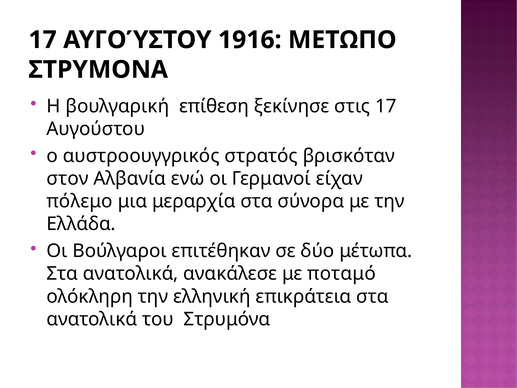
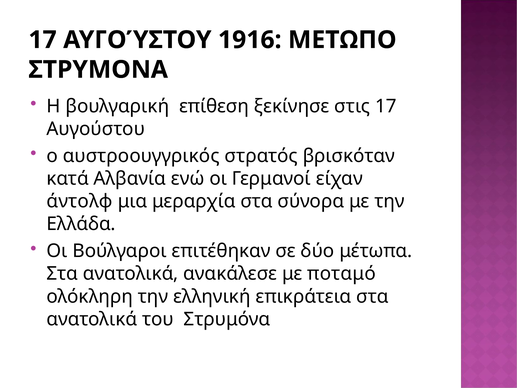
στον: στον -> κατά (68, 179)
πόλεμο: πόλεμο -> άντολφ (80, 201)
